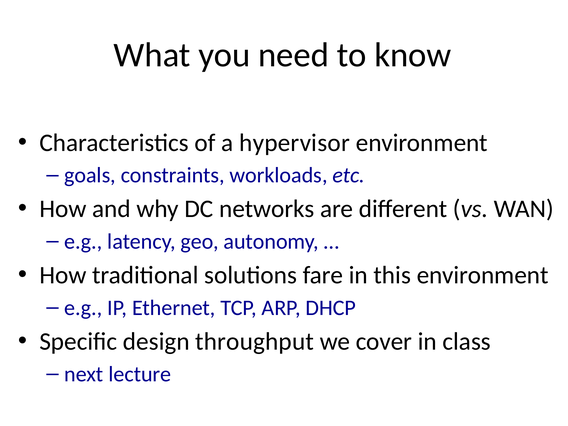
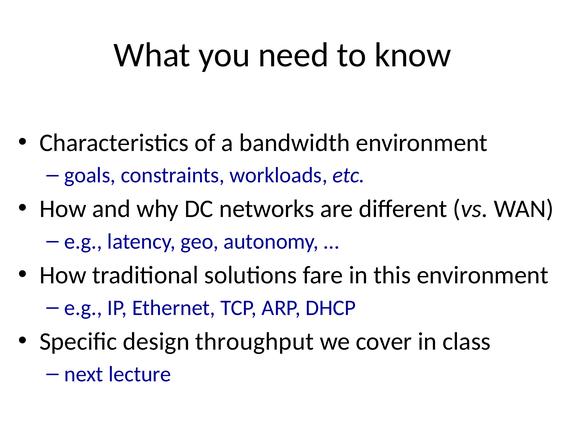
hypervisor: hypervisor -> bandwidth (295, 143)
